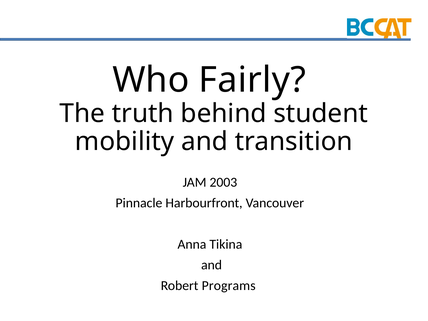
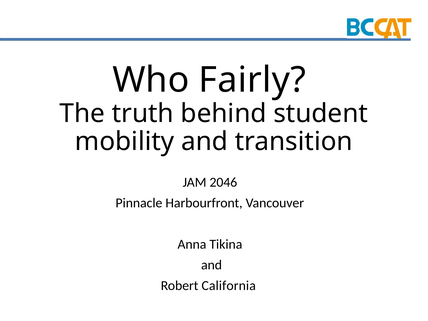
2003: 2003 -> 2046 (223, 182)
Programs: Programs -> California (229, 286)
